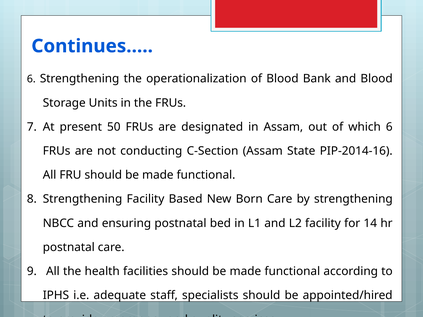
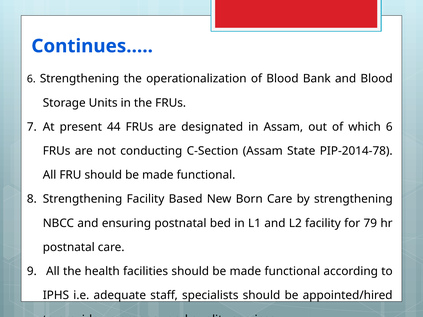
50: 50 -> 44 (114, 127)
PIP-2014-16: PIP-2014-16 -> PIP-2014-78 (356, 151)
14: 14 -> 79 (370, 223)
